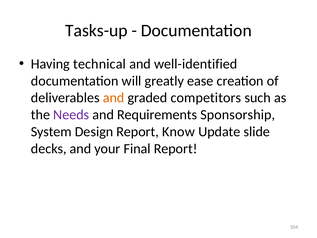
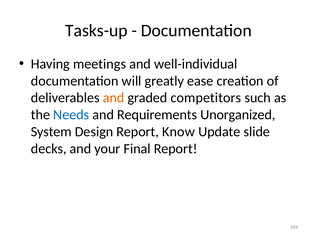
technical: technical -> meetings (100, 64)
well-identified: well-identified -> well-individual (196, 64)
Needs colour: purple -> blue (71, 115)
Sponsorship: Sponsorship -> Unorganized (238, 115)
